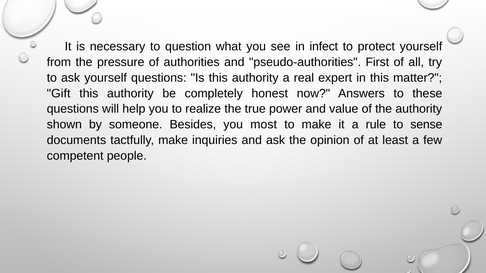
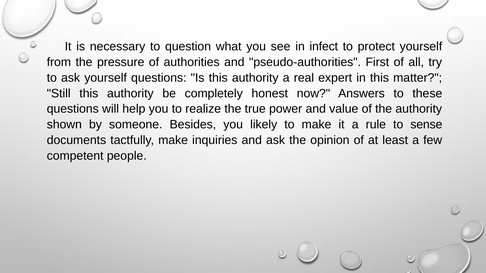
Gift: Gift -> Still (59, 93)
most: most -> likely (264, 125)
